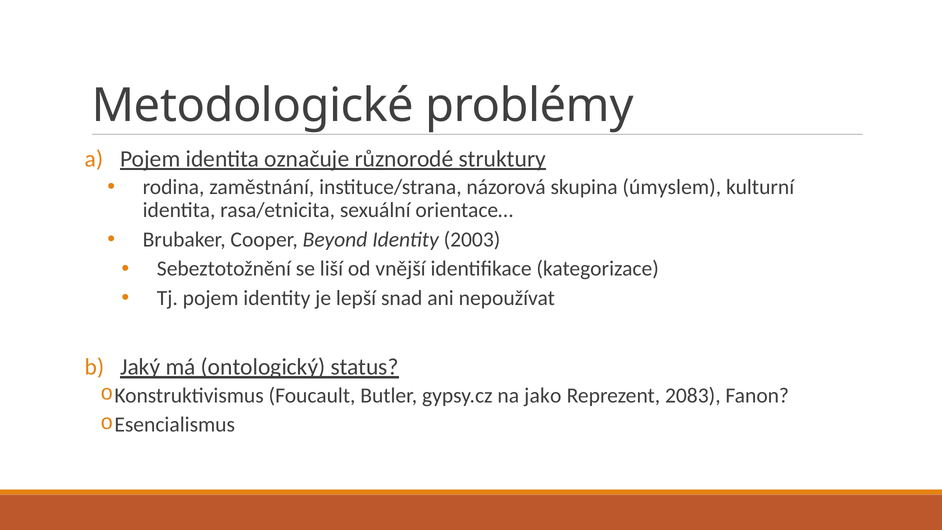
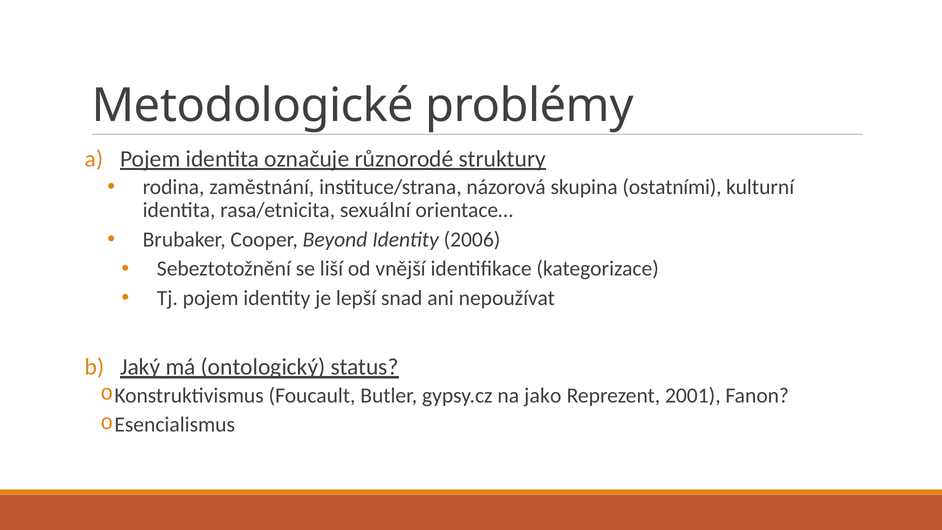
úmyslem: úmyslem -> ostatními (672, 187)
2003: 2003 -> 2006 (472, 239)
2083: 2083 -> 2001 (693, 395)
